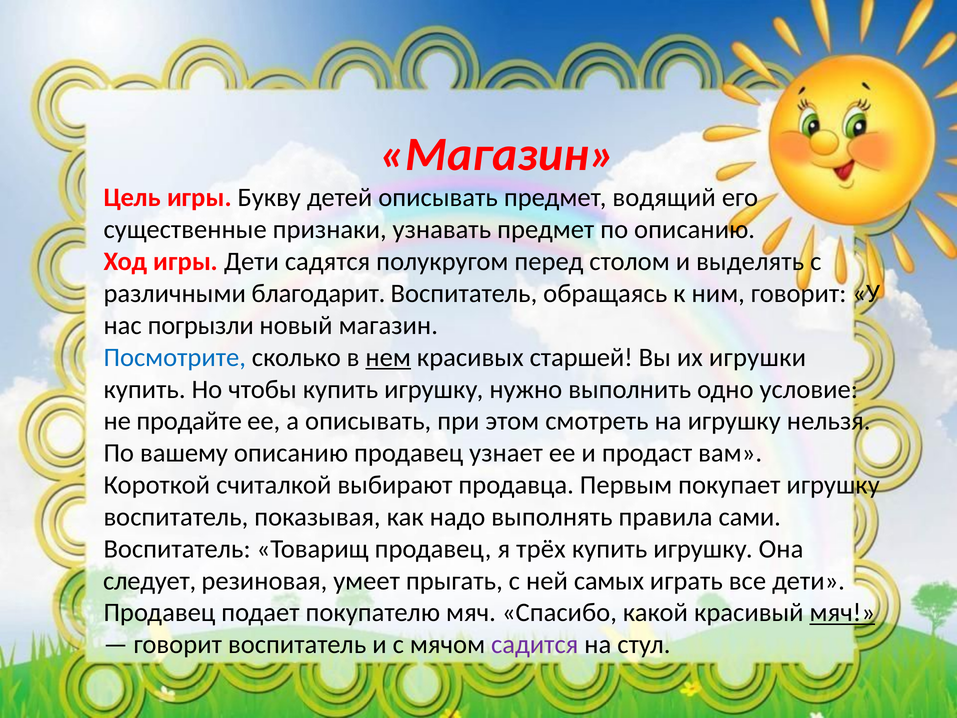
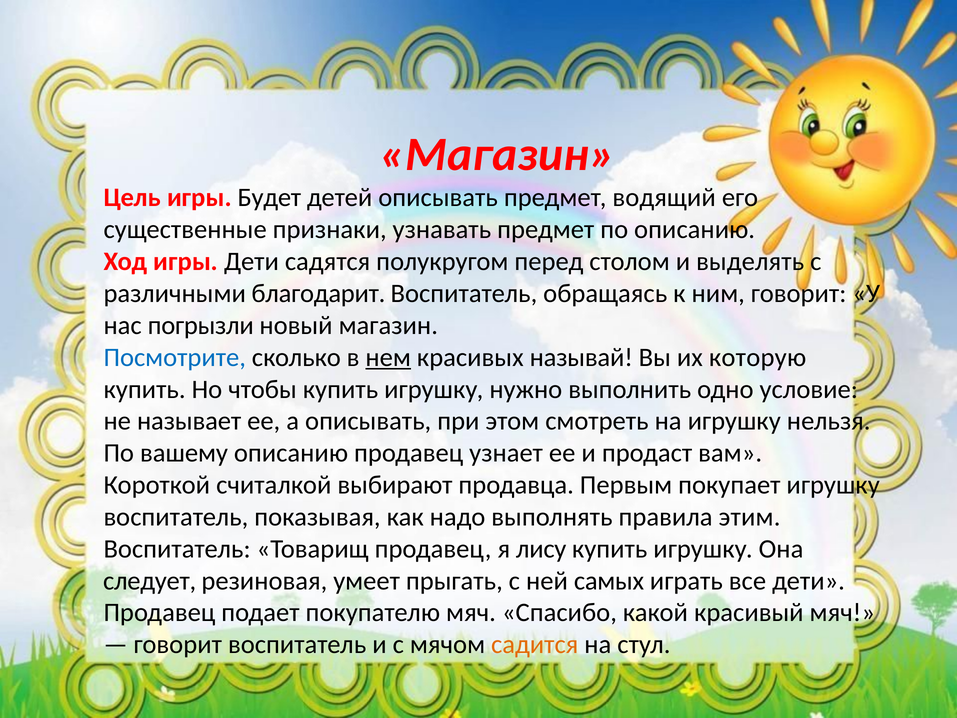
Букву: Букву -> Будет (269, 198)
старшей: старшей -> называй (581, 357)
игрушки: игрушки -> которую (758, 357)
продайте: продайте -> называет (189, 421)
сами: сами -> этим (750, 517)
трёх: трёх -> лису (541, 549)
мяч underline: present -> none (842, 612)
садится colour: purple -> orange (535, 644)
